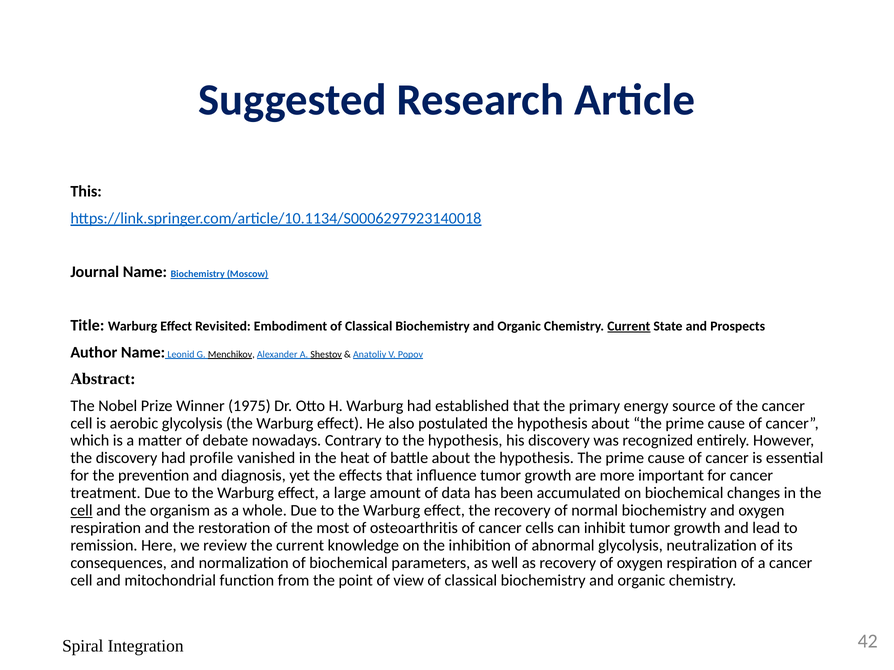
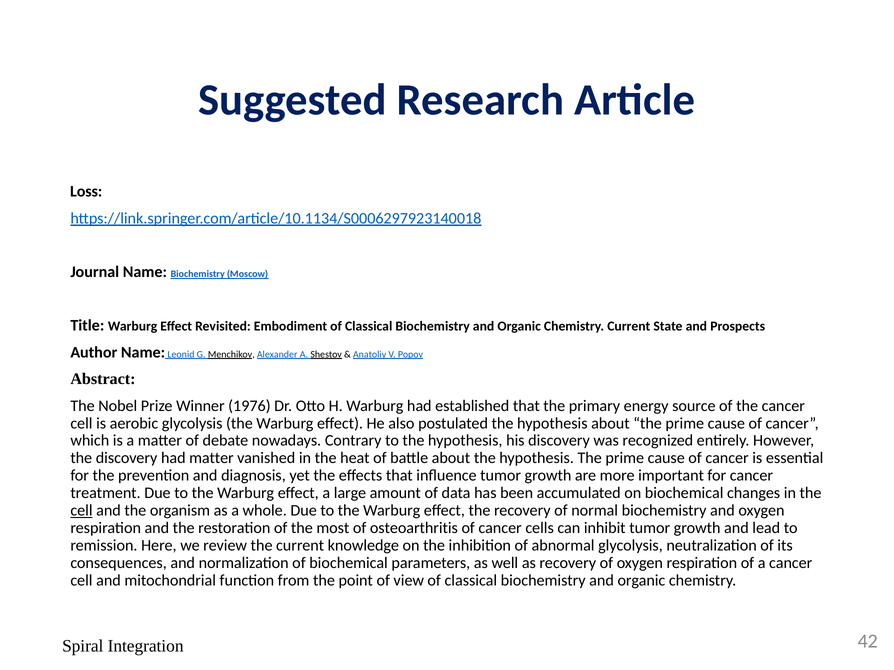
This: This -> Loss (86, 192)
Current underline: present -> none (629, 327)
1975: 1975 -> 1976 (249, 406)
had profile: profile -> matter (211, 458)
